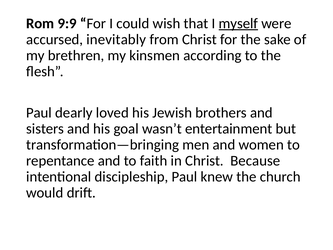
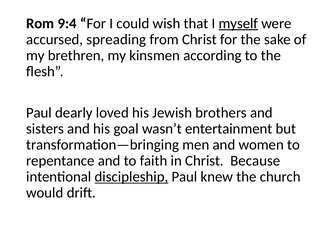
9:9: 9:9 -> 9:4 (67, 23)
inevitably: inevitably -> spreading (116, 39)
discipleship underline: none -> present (132, 177)
